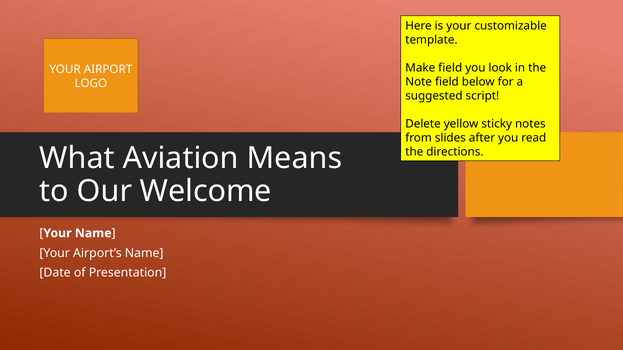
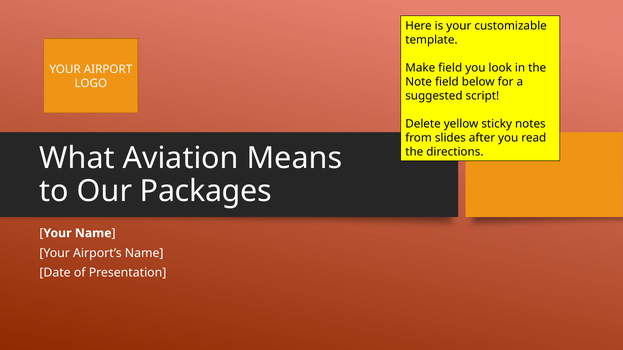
Welcome: Welcome -> Packages (206, 191)
